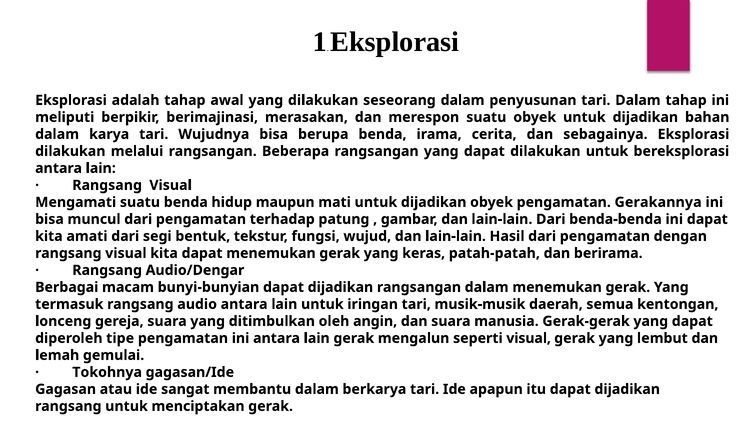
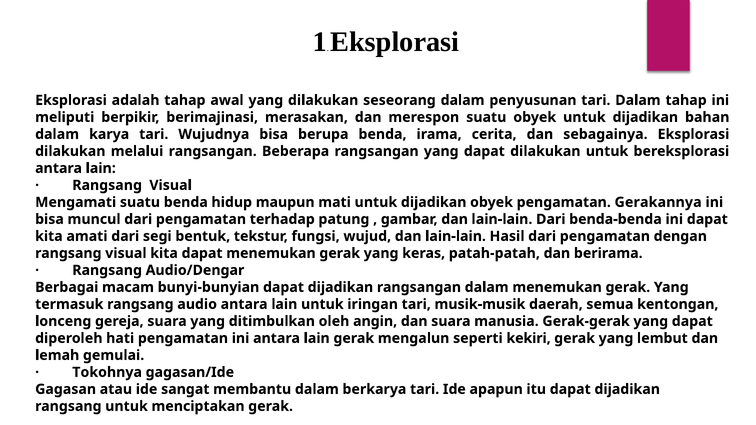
tipe: tipe -> hati (120, 338)
seperti visual: visual -> kekiri (529, 338)
